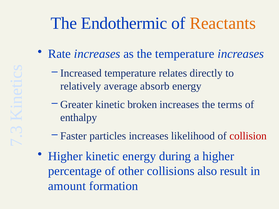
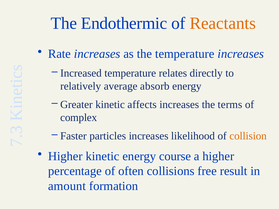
broken: broken -> affects (142, 105)
enthalpy: enthalpy -> complex (79, 118)
collision colour: red -> orange (248, 136)
during: during -> course (175, 156)
other: other -> often (131, 171)
also: also -> free (207, 171)
